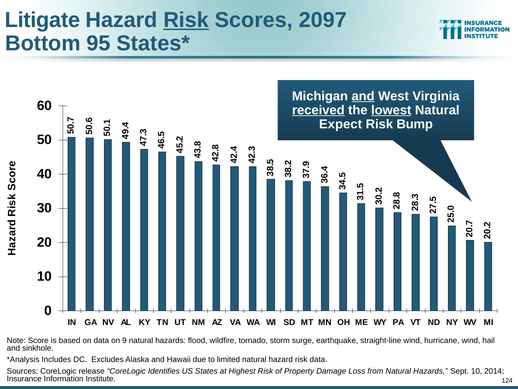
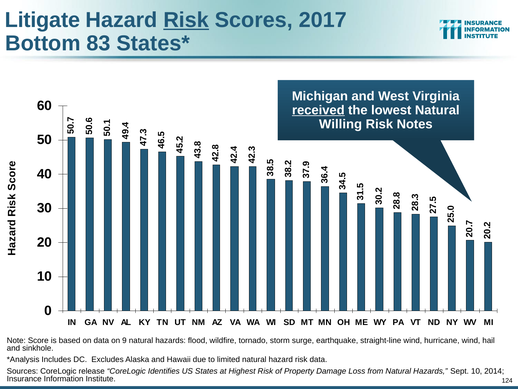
2097: 2097 -> 2017 (323, 20)
95: 95 -> 83 (99, 43)
and underline: present -> none (363, 96)
lowest underline: present -> none (391, 110)
Expect: Expect -> Willing (341, 124)
Bump: Bump -> Notes (415, 124)
